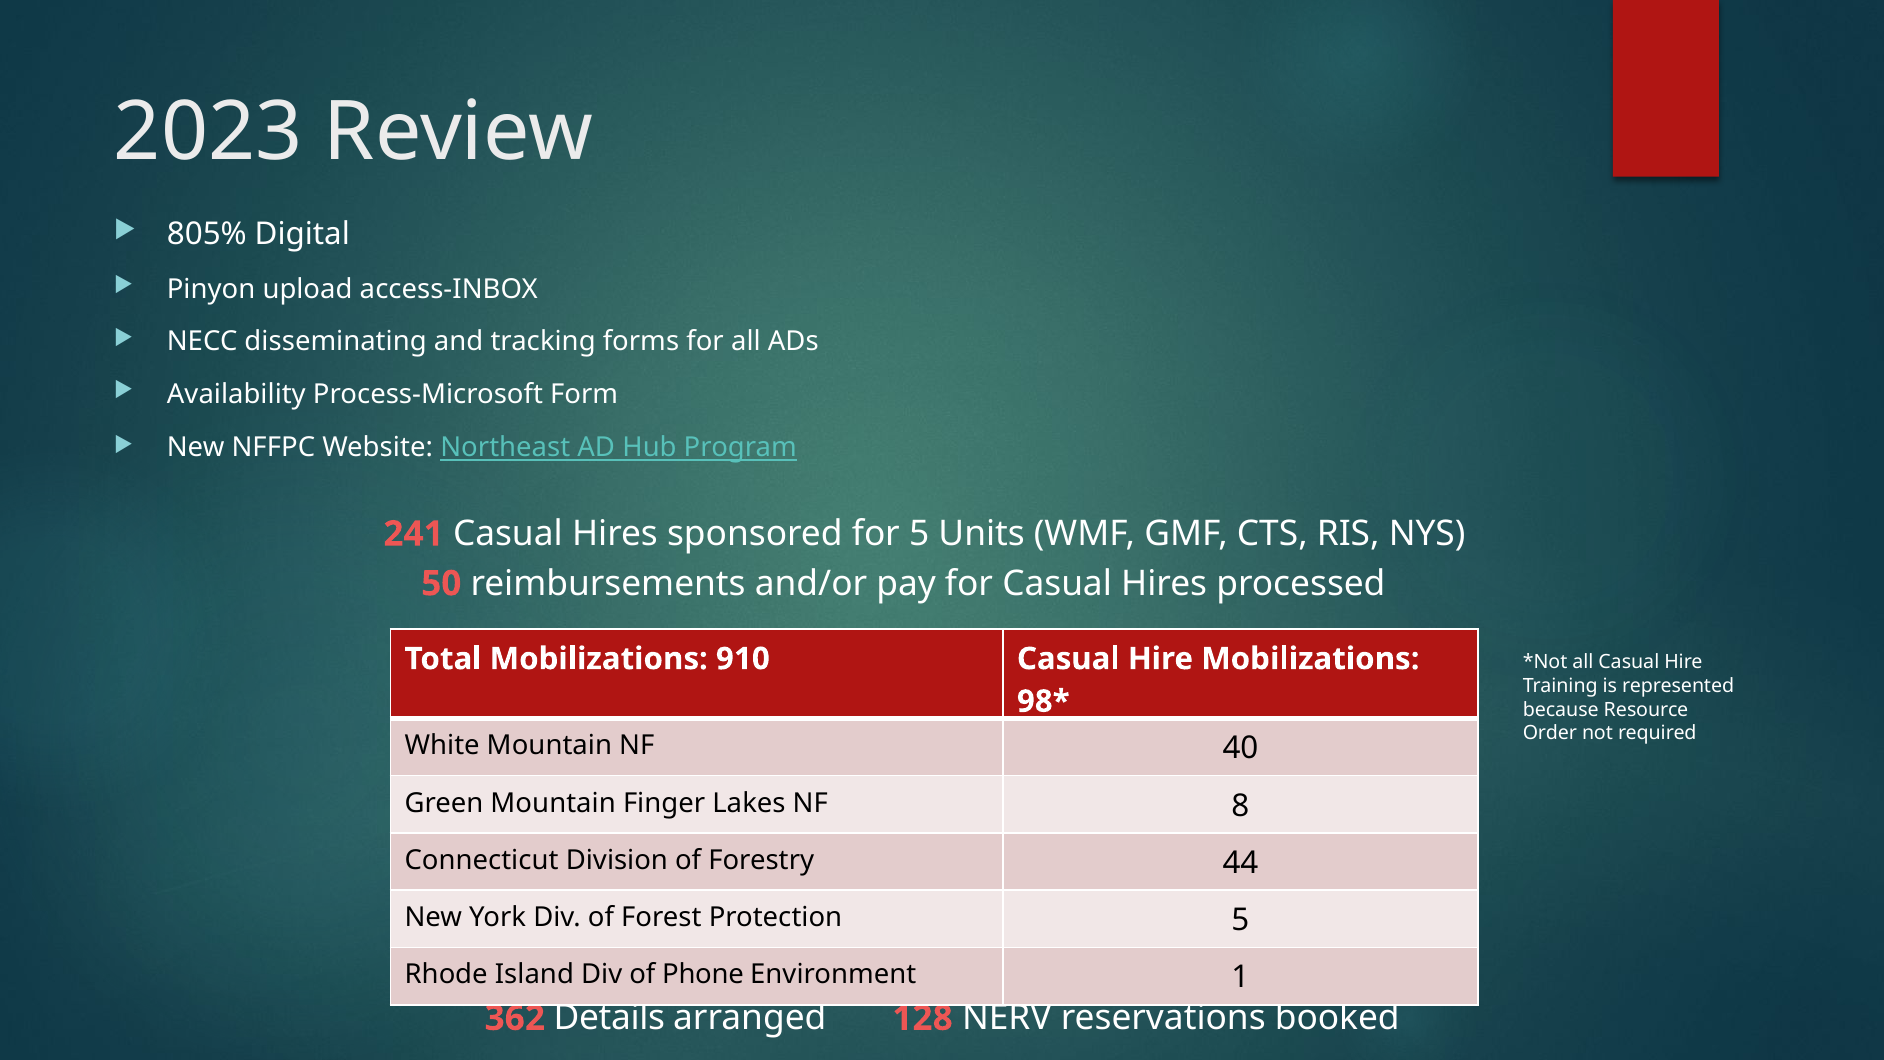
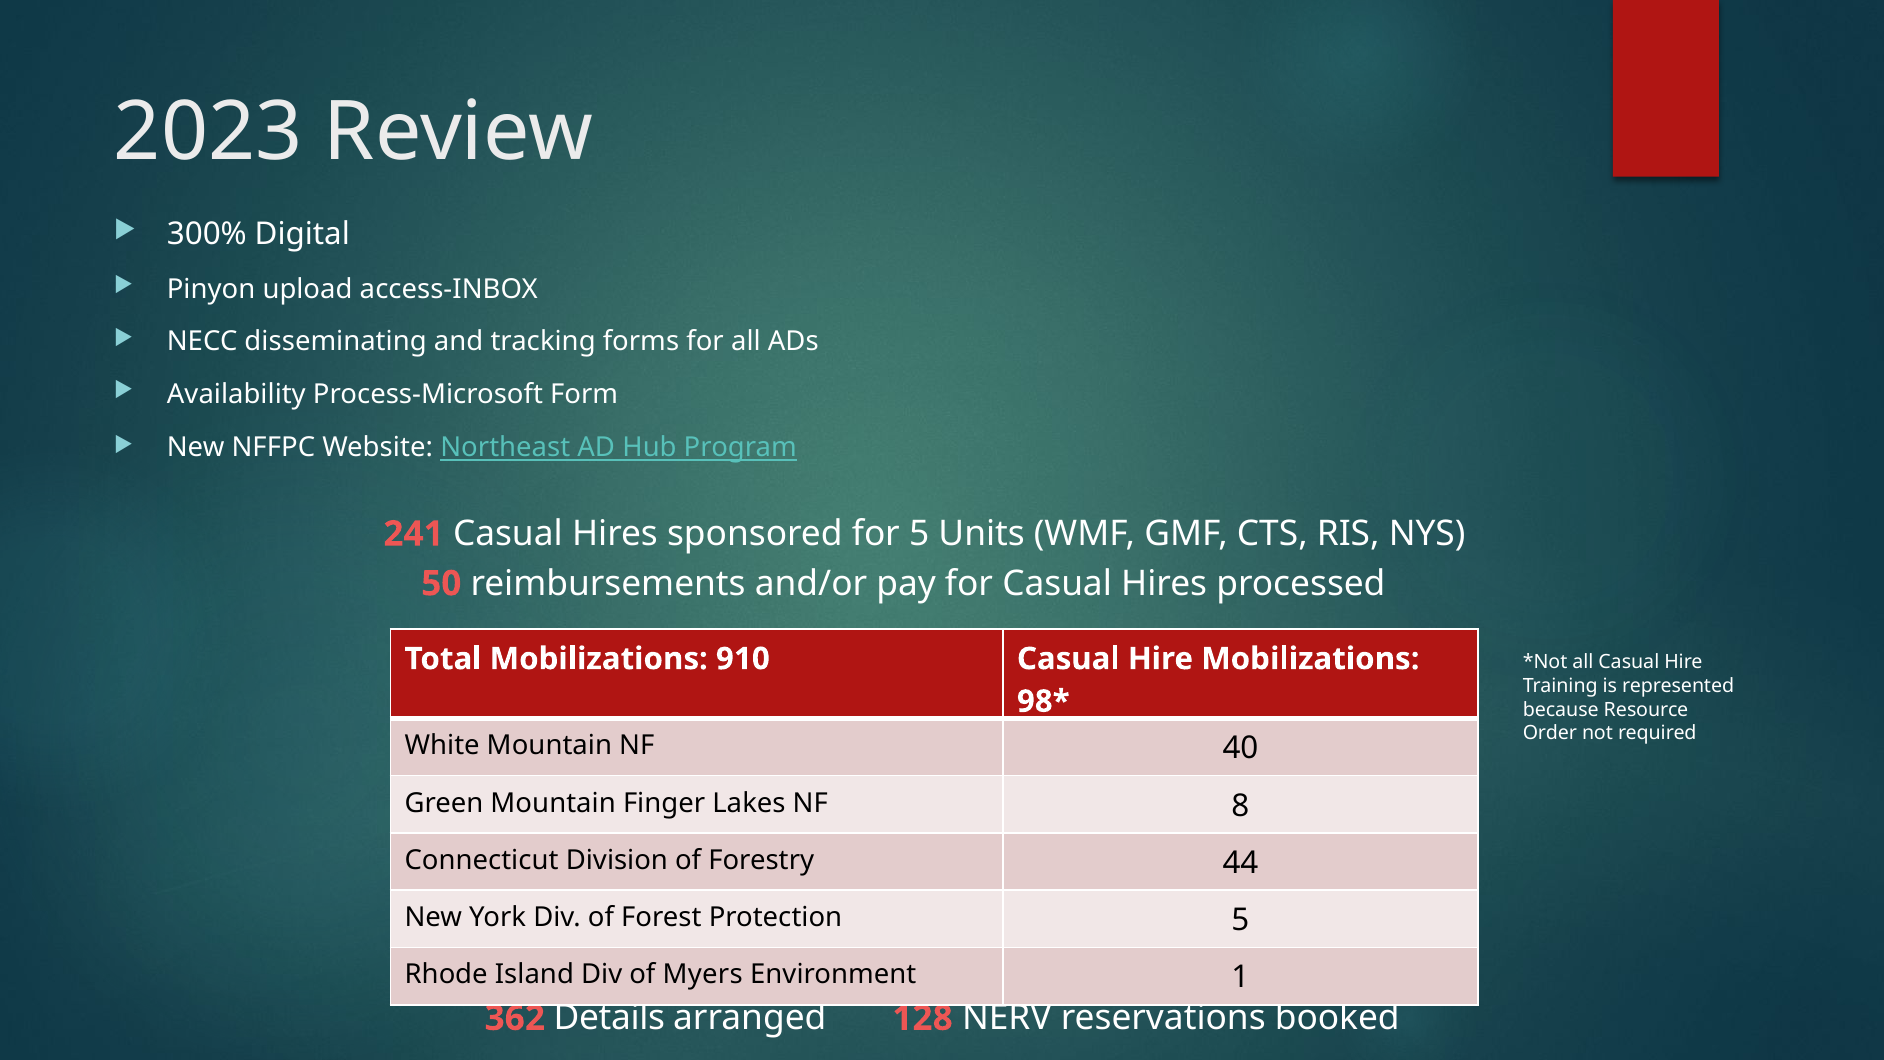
805%: 805% -> 300% (207, 234)
Phone: Phone -> Myers (703, 975)
